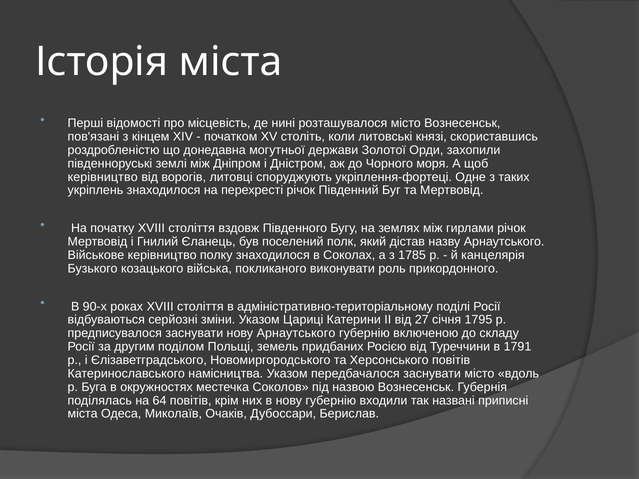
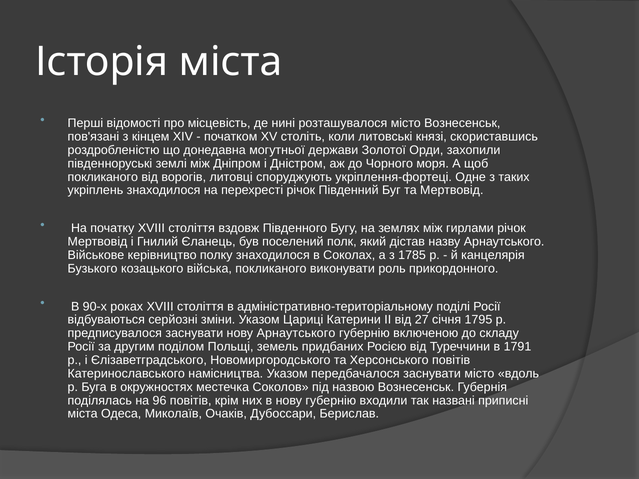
керівництво: керівництво -> покликаного (103, 177)
64: 64 -> 96 (160, 401)
